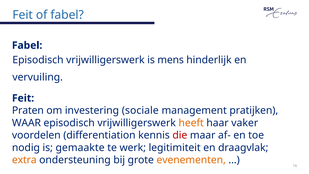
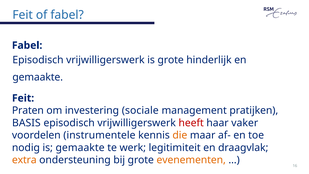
is mens: mens -> grote (171, 60)
vervuiling: vervuiling -> gemaakte (38, 77)
WAAR: WAAR -> BASIS (26, 123)
heeft colour: orange -> red (191, 123)
differentiation: differentiation -> instrumentele (99, 135)
die colour: red -> orange (180, 135)
